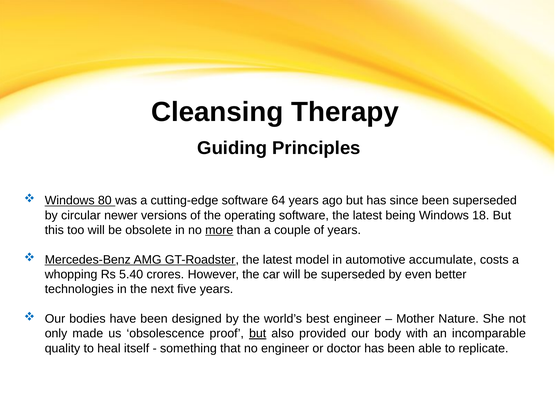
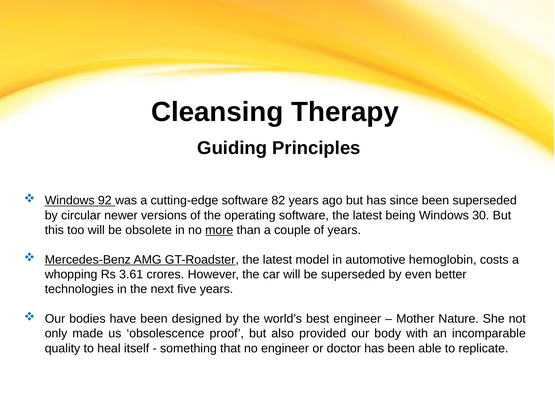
80: 80 -> 92 (105, 201)
64: 64 -> 82 (278, 201)
18: 18 -> 30 (481, 215)
accumulate: accumulate -> hemoglobin (443, 260)
5.40: 5.40 -> 3.61 (131, 275)
but underline: present -> none (258, 334)
